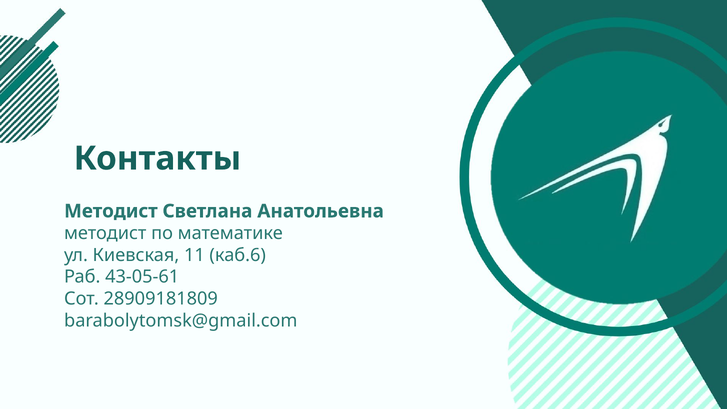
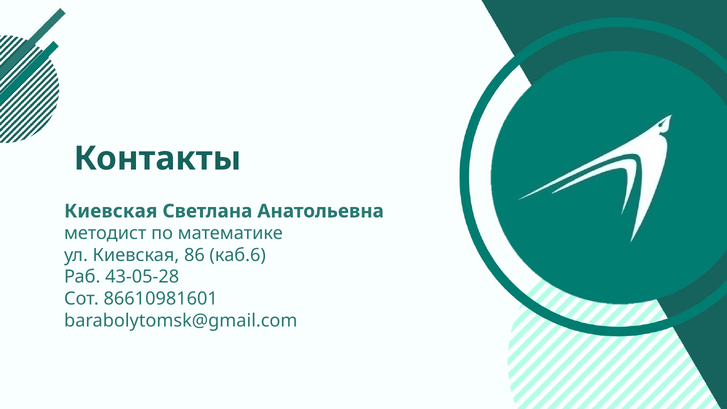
Методист: Методист -> Киевская (111, 211)
11: 11 -> 86 (194, 255)
43-05-61: 43-05-61 -> 43-05-28 (142, 277)
28909181809: 28909181809 -> 86610981601 (161, 299)
